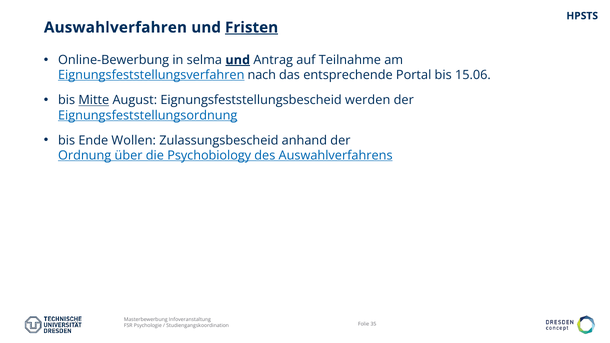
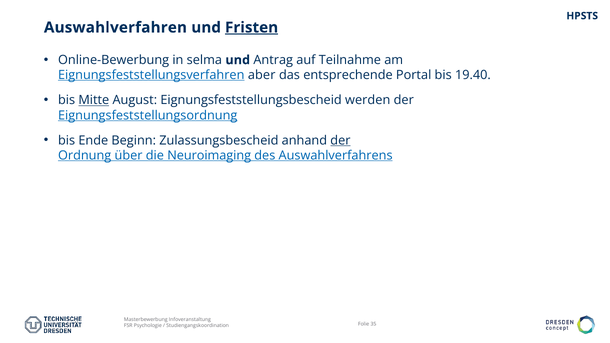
und underline: present -> none (238, 60)
nach: nach -> aber (262, 75)
15.06: 15.06 -> 19.40 (473, 75)
Wollen: Wollen -> Beginn (134, 140)
der underline: none -> present (340, 140)
Psychobiology: Psychobiology -> Neuroimaging (209, 156)
